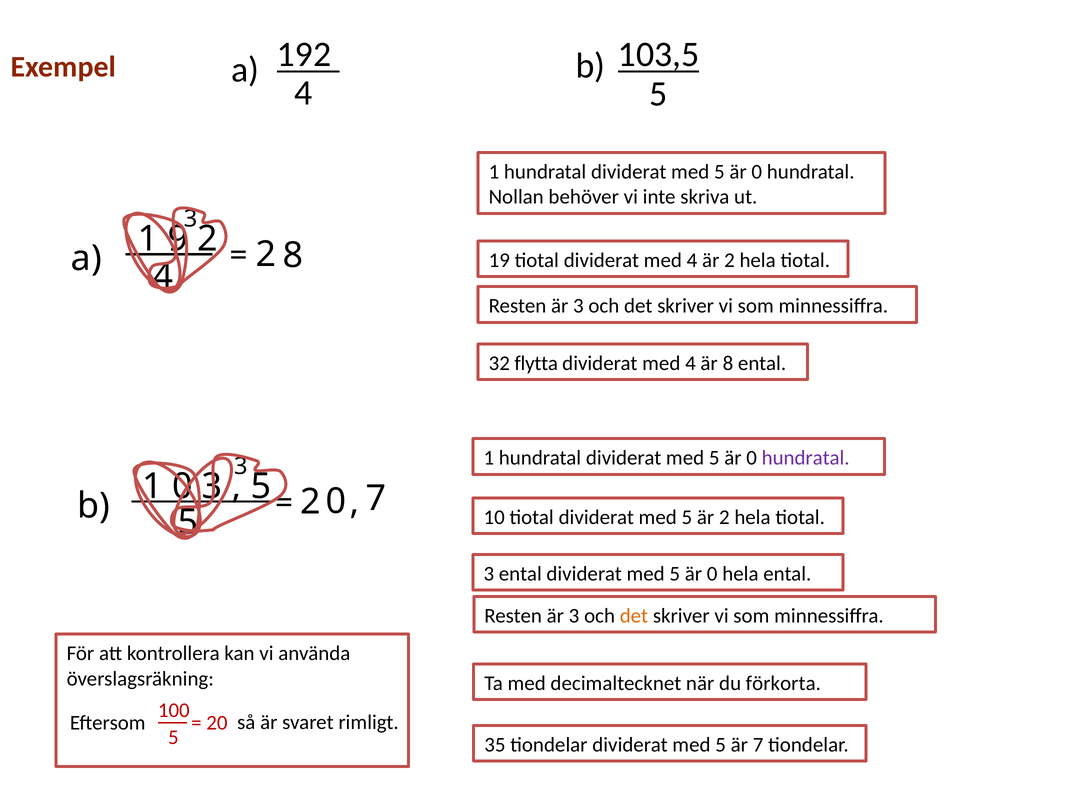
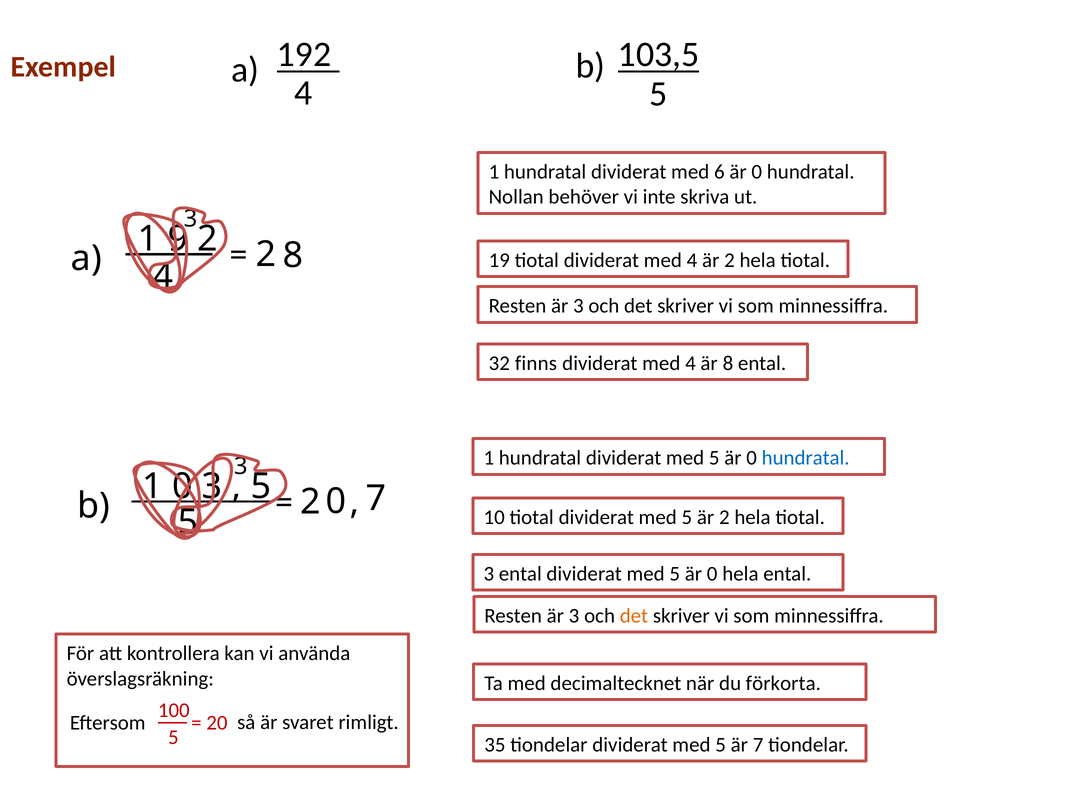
5: 5 -> 6 (719, 172)
flytta: flytta -> finns (536, 363)
hundratal colour: purple -> blue (806, 458)
